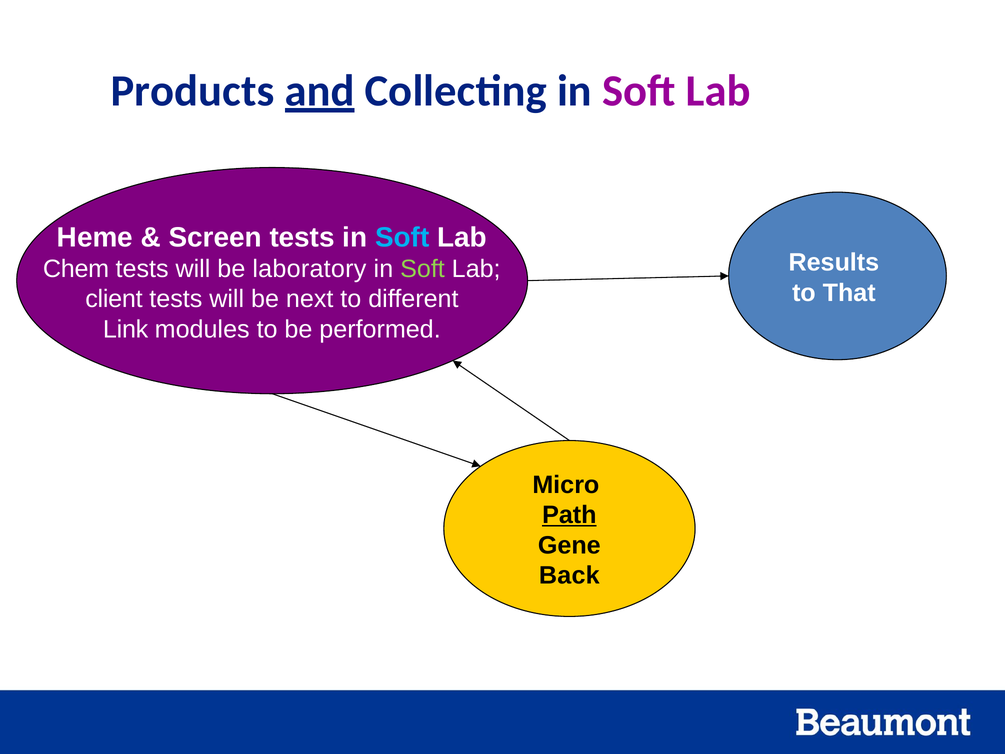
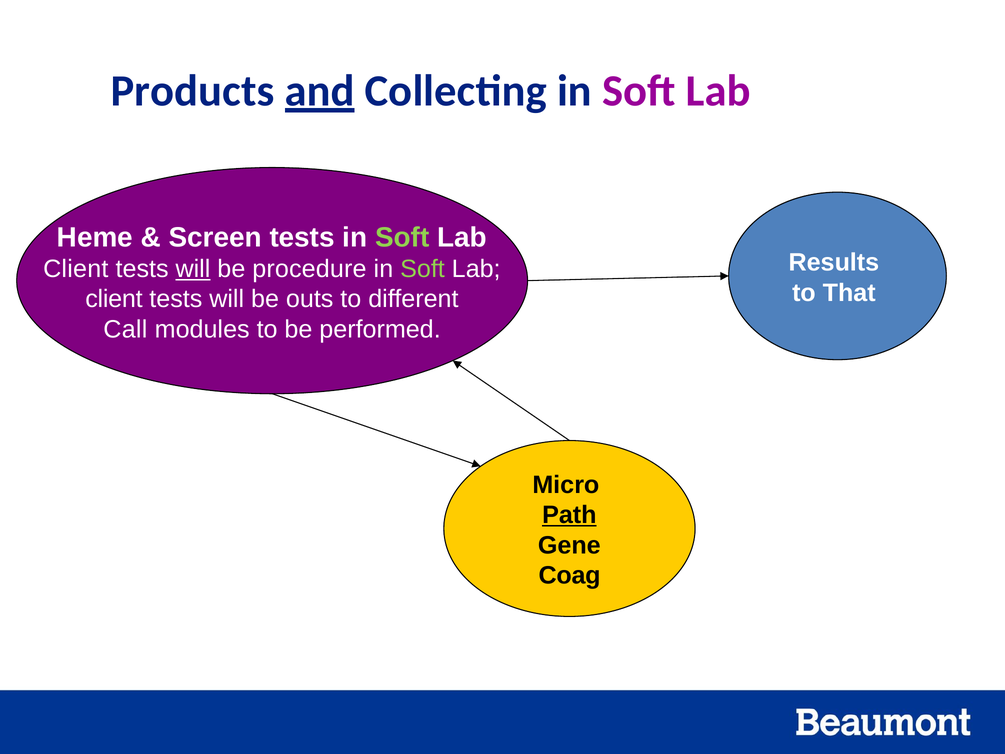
Soft colour: light blue -> light green (402, 237)
Chem: Chem -> Client (76, 269)
will underline: none -> present (193, 269)
laboratory: laboratory -> procedure (309, 269)
next: next -> outs (310, 299)
Link: Link -> Call (125, 329)
Back: Back -> Coag (570, 575)
